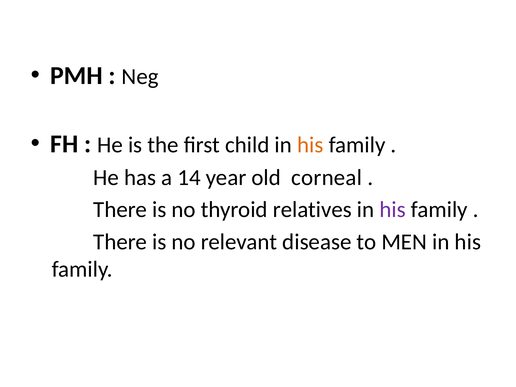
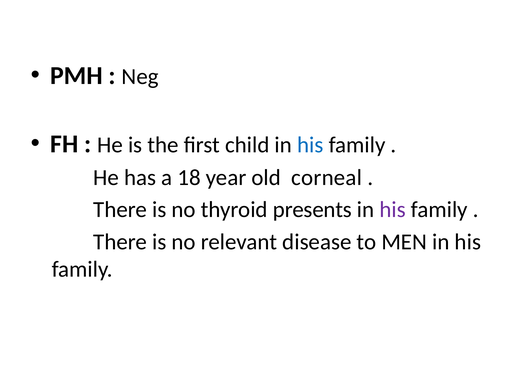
his colour: orange -> blue (310, 145)
14: 14 -> 18 (189, 178)
relatives: relatives -> presents (312, 210)
